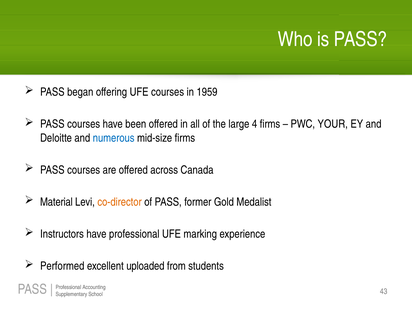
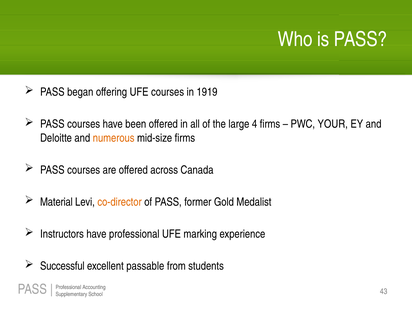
1959: 1959 -> 1919 (207, 92)
numerous colour: blue -> orange (114, 138)
Performed: Performed -> Successful (62, 266)
uploaded: uploaded -> passable (145, 266)
